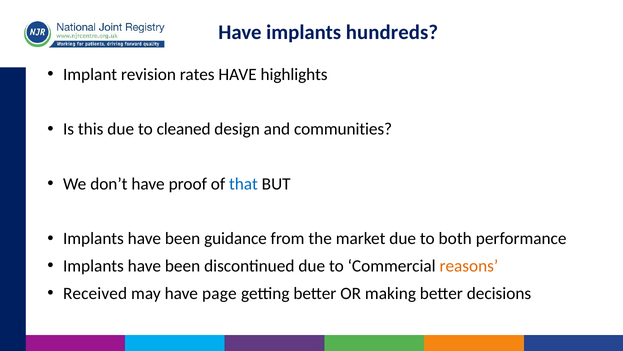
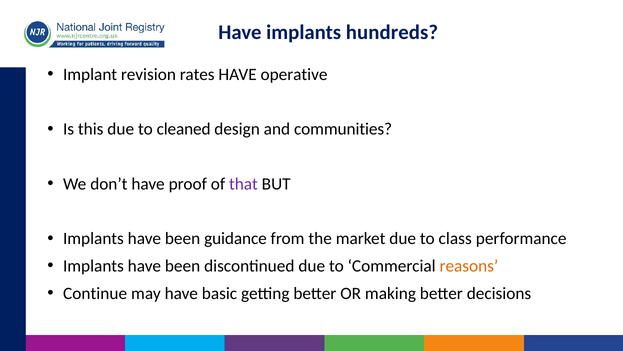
highlights: highlights -> operative (294, 74)
that colour: blue -> purple (243, 184)
both: both -> class (455, 238)
Received: Received -> Continue (95, 293)
page: page -> basic (219, 293)
